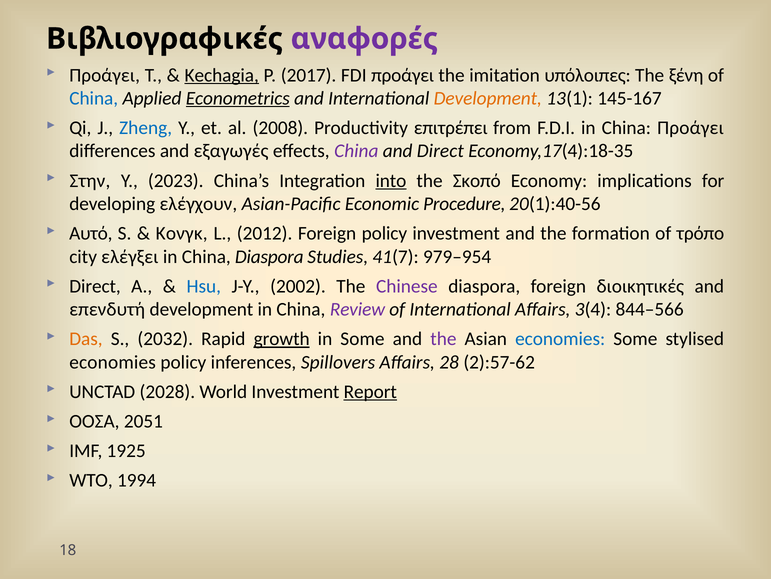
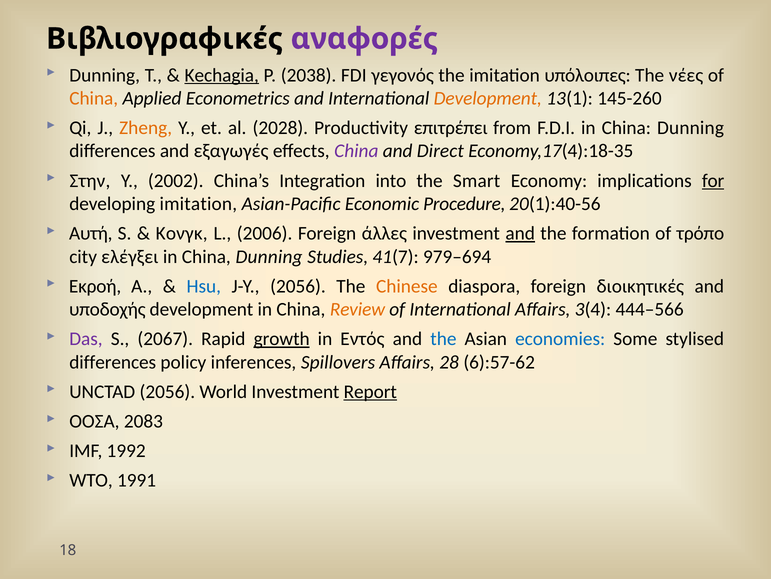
Προάγει: Προάγει -> Dunning (105, 75)
2017: 2017 -> 2038 (309, 75)
FDI προάγει: προάγει -> γεγονός (403, 75)
ξένη: ξένη -> νέες (686, 75)
China colour: blue -> orange (94, 98)
Econometrics underline: present -> none (238, 98)
145-167: 145-167 -> 145-260 (629, 98)
Zheng colour: blue -> orange (146, 128)
2008: 2008 -> 2028 (280, 128)
F.D.I in China Προάγει: Προάγει -> Dunning (690, 128)
2023: 2023 -> 2002 (176, 181)
into underline: present -> none (391, 181)
Σκοπό: Σκοπό -> Smart (477, 181)
for underline: none -> present (713, 181)
developing ελέγχουν: ελέγχουν -> imitation (198, 204)
Αυτό: Αυτό -> Αυτή (91, 233)
2012: 2012 -> 2006 (265, 233)
Foreign policy: policy -> άλλες (384, 233)
and underline: none -> present (520, 233)
Diaspora: Diaspora -> Dunning (269, 256)
979–954: 979–954 -> 979–694 (457, 256)
Direct: Direct -> Εκροή (95, 286)
J-Y 2002: 2002 -> 2056 (298, 286)
Chinese colour: purple -> orange (407, 286)
επενδυτή: επενδυτή -> υποδοχής (107, 309)
Review colour: purple -> orange (357, 309)
844–566: 844–566 -> 444–566 (650, 309)
Das colour: orange -> purple (86, 339)
2032: 2032 -> 2067 (165, 339)
in Some: Some -> Εντός (362, 339)
the colour: purple -> blue (443, 339)
economies: economies -> differences (113, 362)
2):57-62: 2):57-62 -> 6):57-62 (499, 362)
UNCTAD 2028: 2028 -> 2056 (167, 391)
2051: 2051 -> 2083 (143, 421)
1925: 1925 -> 1992 (126, 450)
1994: 1994 -> 1991 (137, 480)
